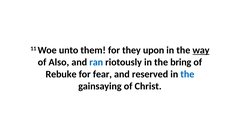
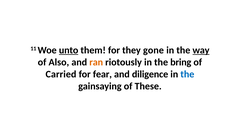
unto underline: none -> present (69, 50)
upon: upon -> gone (153, 50)
ran colour: blue -> orange (96, 62)
Rebuke: Rebuke -> Carried (61, 74)
reserved: reserved -> diligence (150, 74)
Christ: Christ -> These (148, 86)
